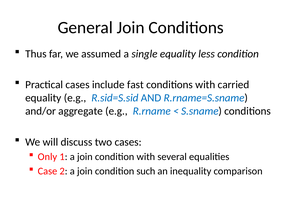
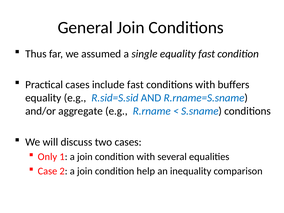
equality less: less -> fast (207, 54)
carried: carried -> buffers (234, 85)
such: such -> help (146, 171)
